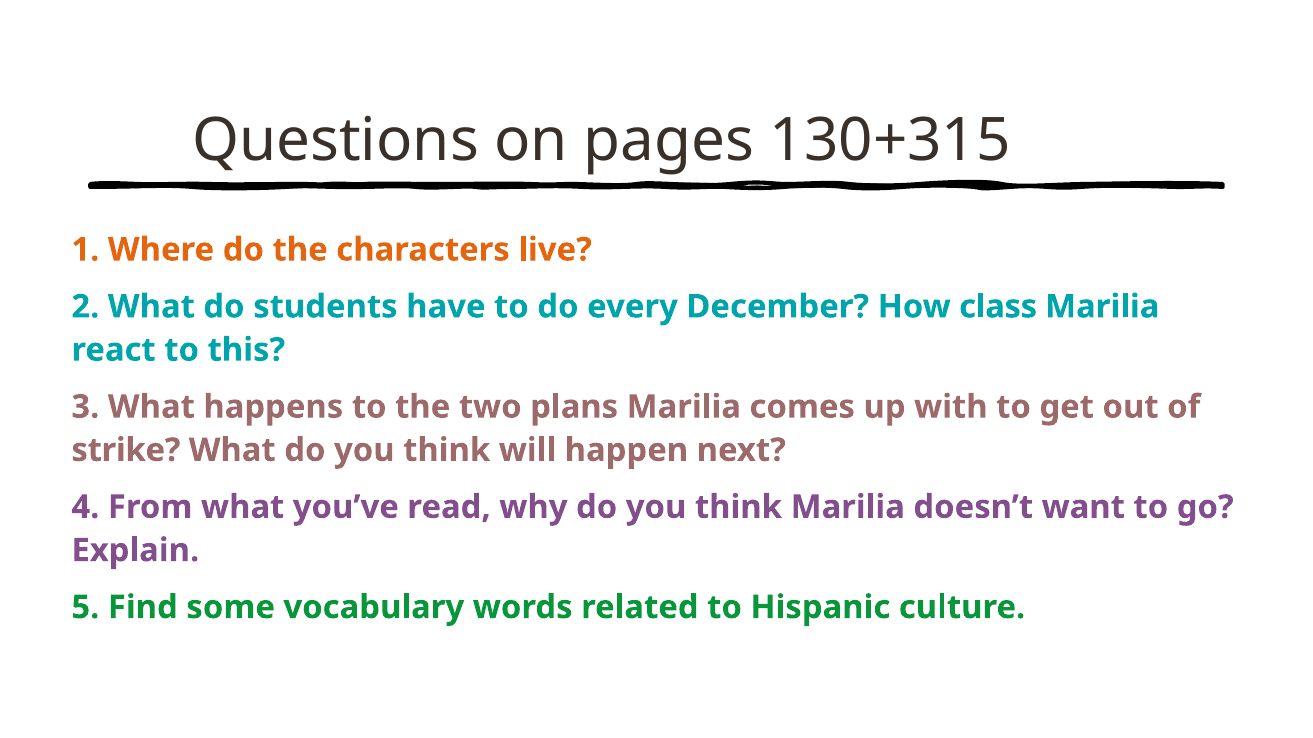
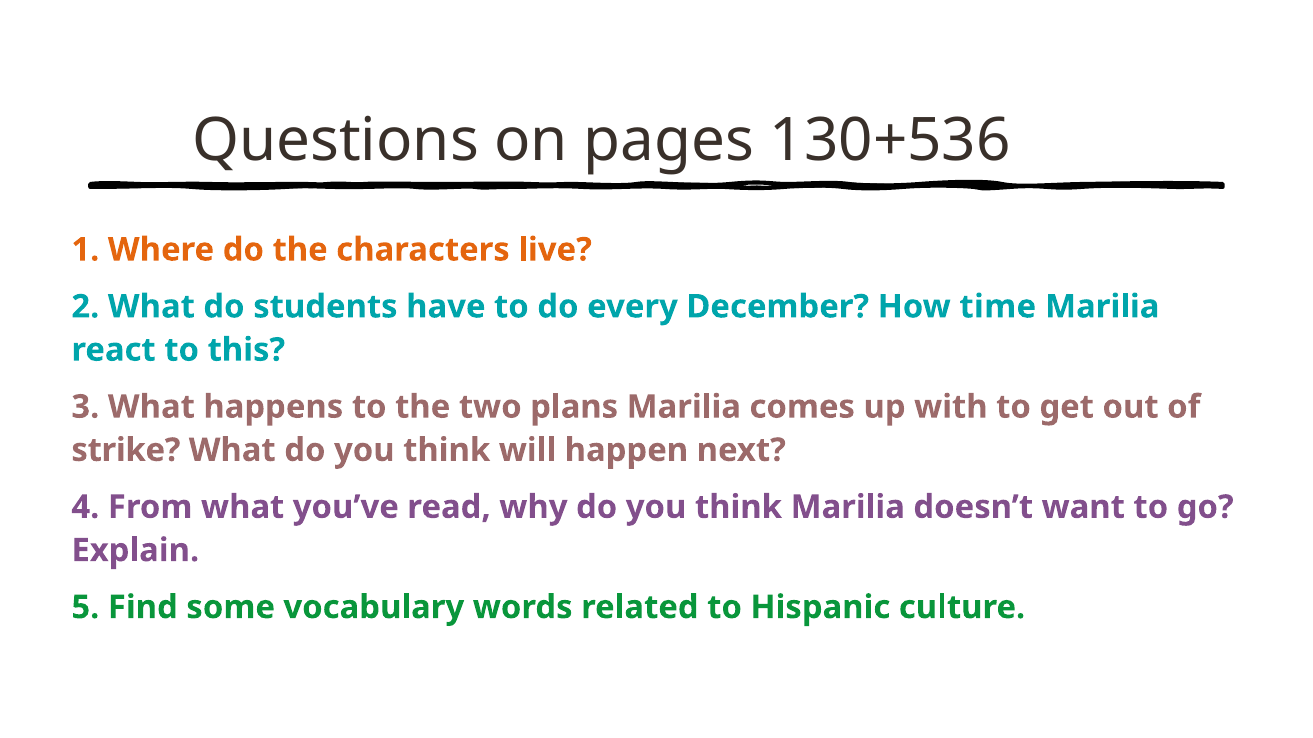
130+315: 130+315 -> 130+536 (890, 141)
class: class -> time (998, 307)
